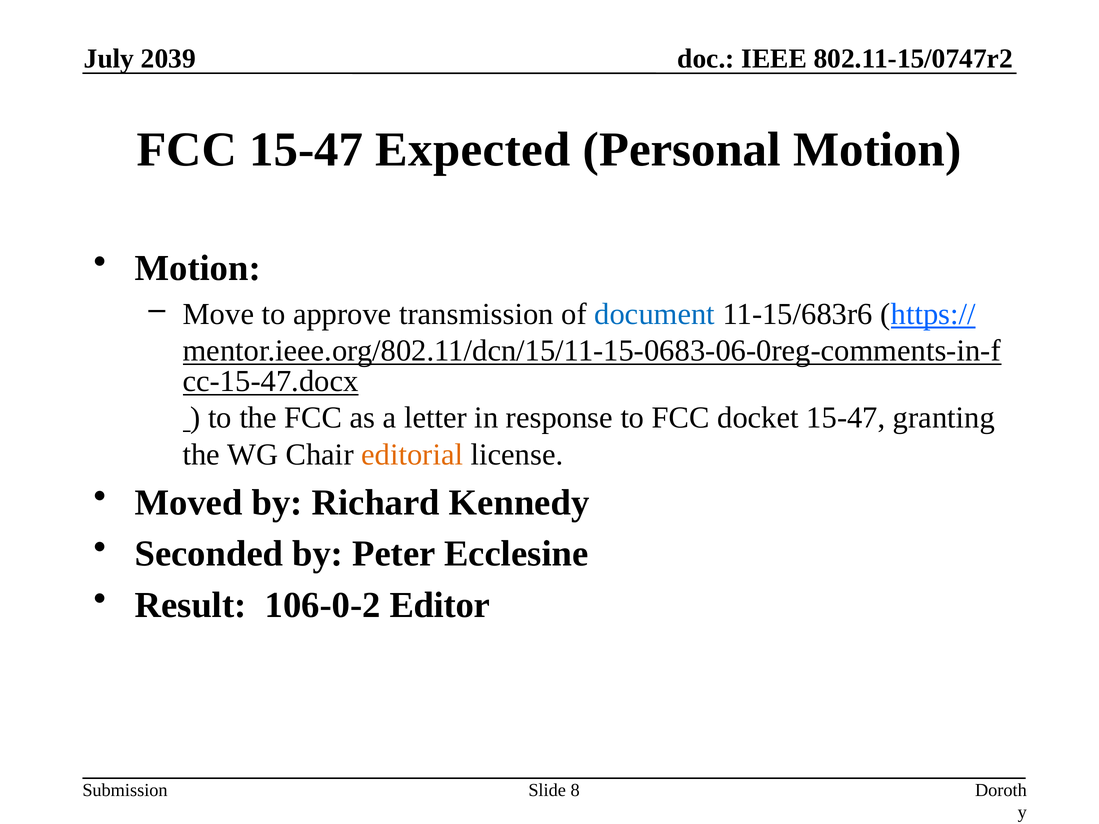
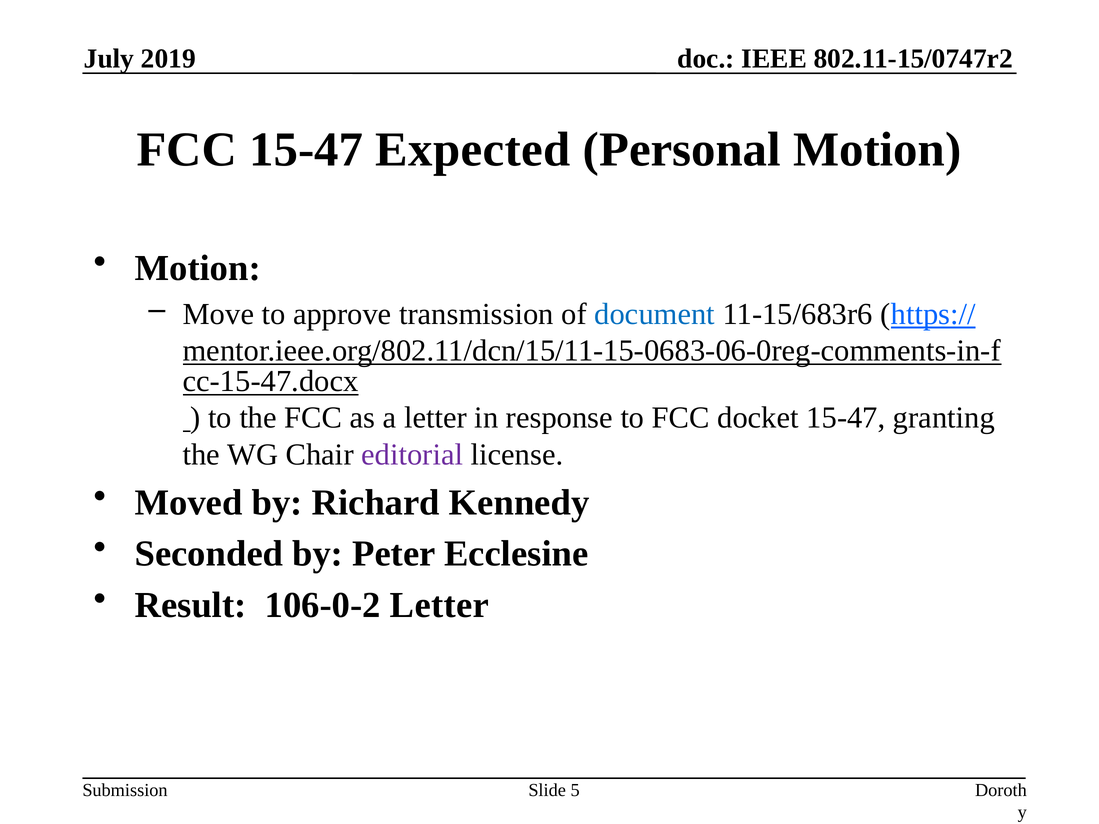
2039: 2039 -> 2019 (168, 59)
editorial colour: orange -> purple (412, 455)
106-0-2 Editor: Editor -> Letter (439, 605)
8: 8 -> 5 (575, 791)
